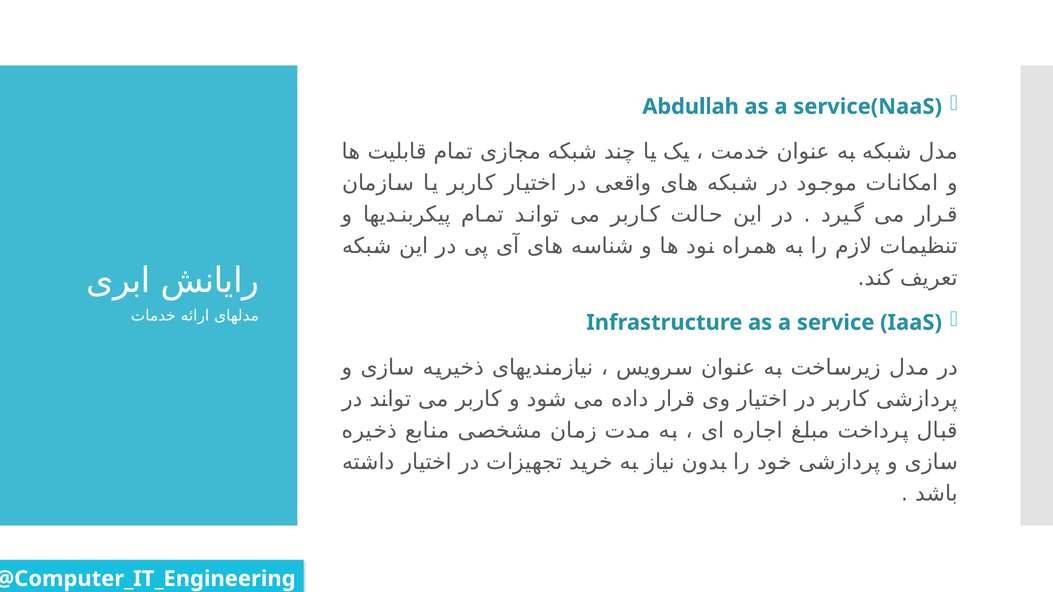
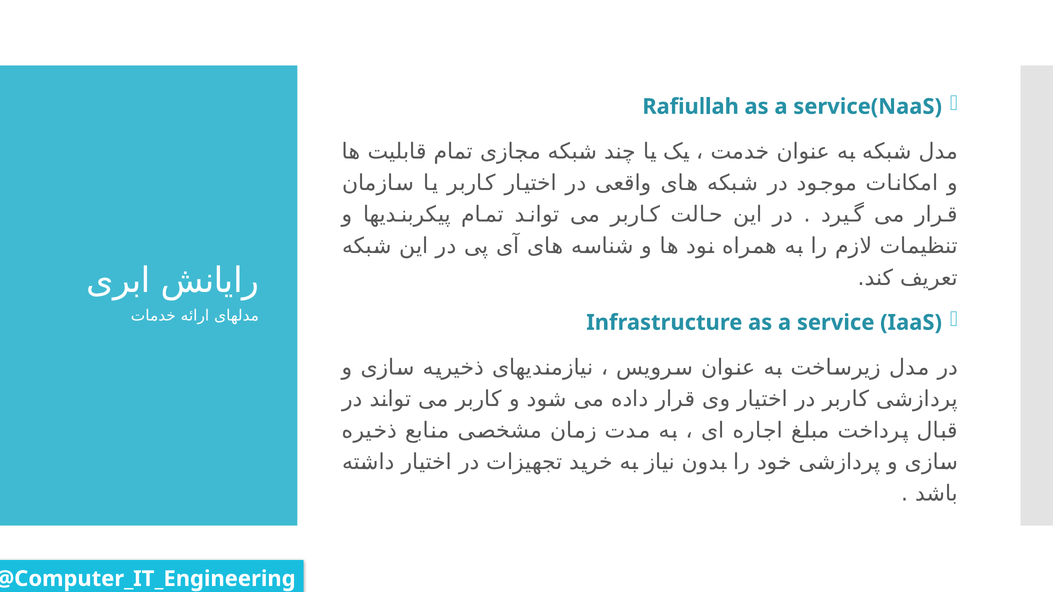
Abdullah: Abdullah -> Rafiullah (691, 107)
